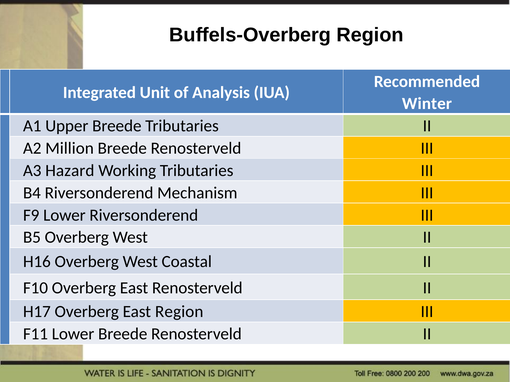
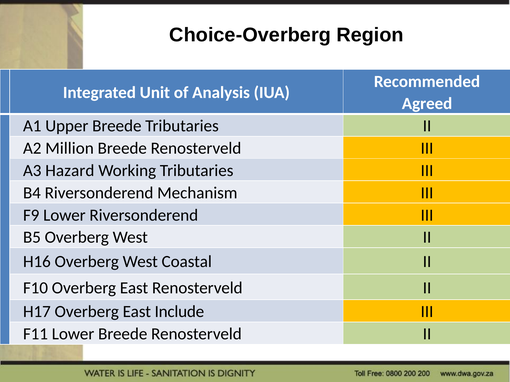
Buffels-Overberg: Buffels-Overberg -> Choice-Overberg (250, 35)
Winter: Winter -> Agreed (427, 104)
East Region: Region -> Include (179, 312)
